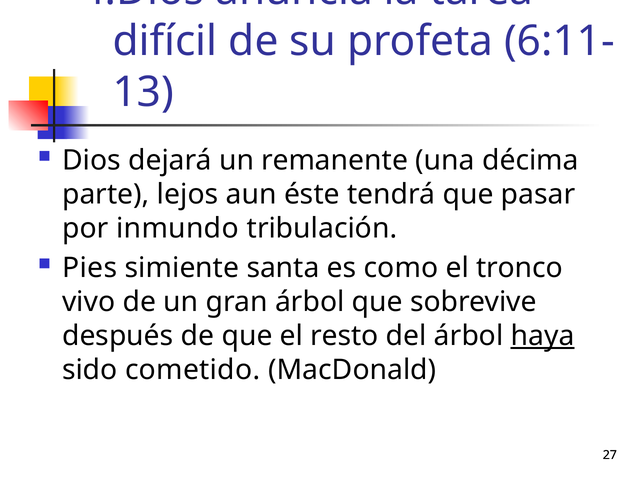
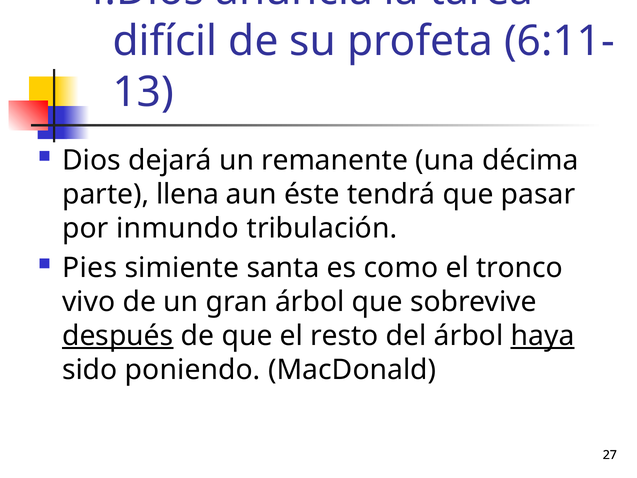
lejos: lejos -> llena (188, 194)
después underline: none -> present (118, 336)
cometido: cometido -> poniendo (193, 370)
